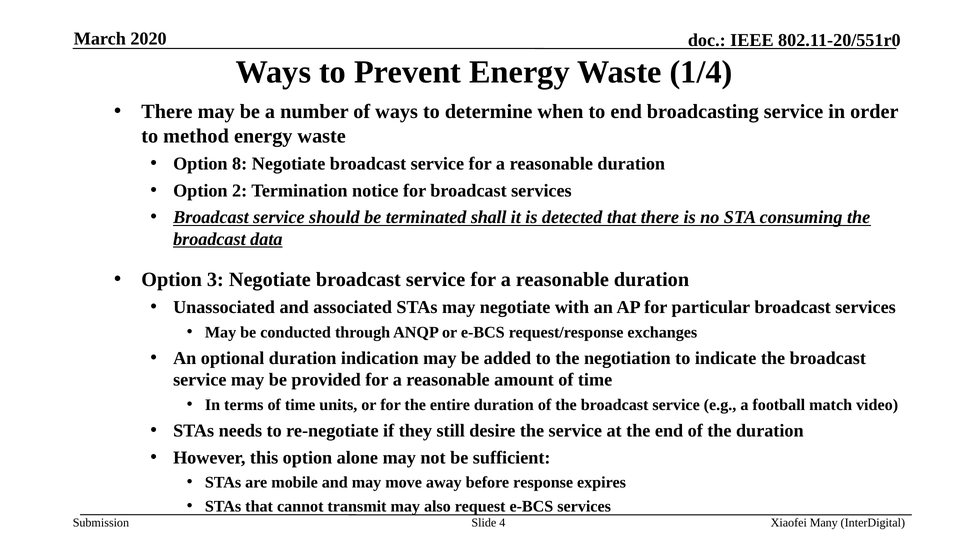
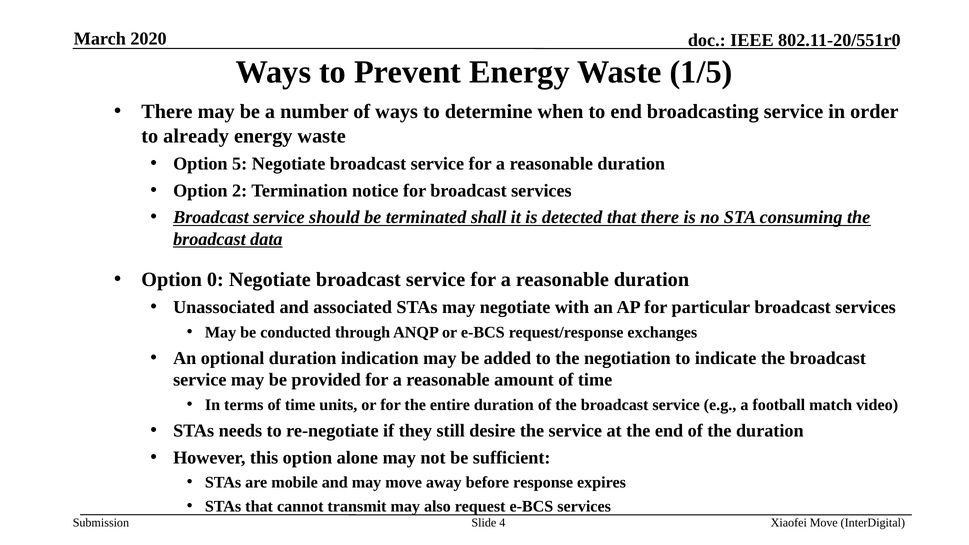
1/4: 1/4 -> 1/5 (701, 72)
method: method -> already (196, 136)
8: 8 -> 5 (240, 164)
3: 3 -> 0 (215, 280)
Xiaofei Many: Many -> Move (824, 523)
